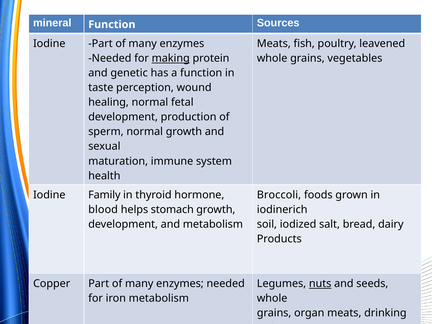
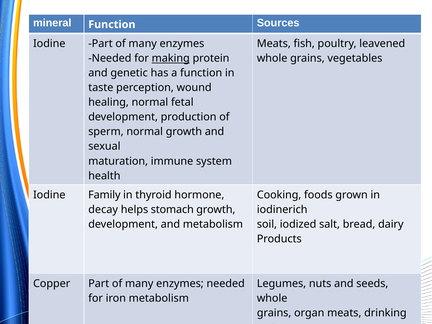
Broccoli: Broccoli -> Cooking (279, 195)
blood: blood -> decay (103, 210)
nuts underline: present -> none (320, 284)
